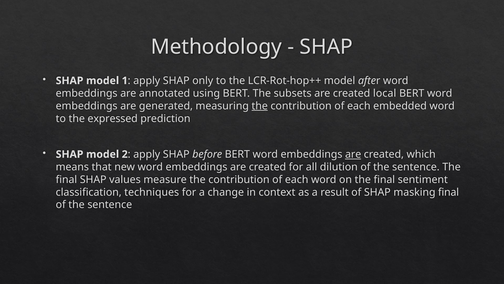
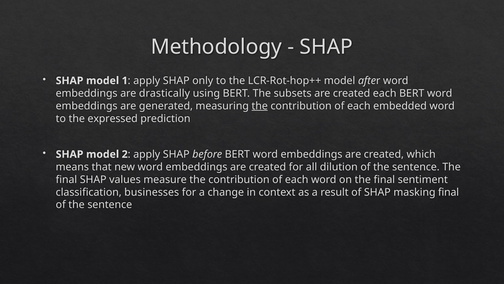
annotated: annotated -> drastically (164, 93)
created local: local -> each (385, 93)
are underline: present -> none (353, 154)
techniques: techniques -> businesses (152, 192)
